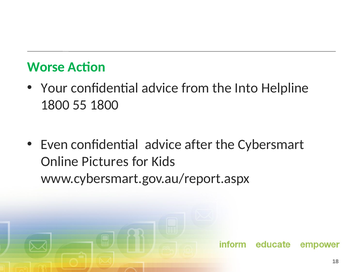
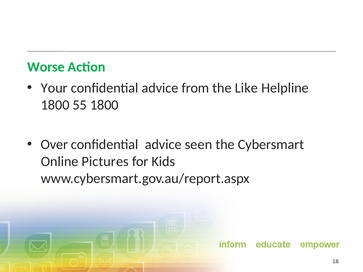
Into: Into -> Like (246, 88)
Even: Even -> Over (54, 145)
after: after -> seen (199, 145)
